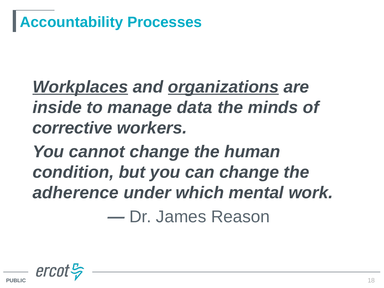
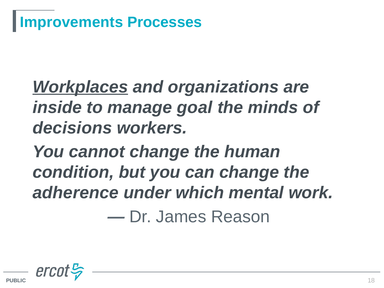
Accountability: Accountability -> Improvements (71, 22)
organizations underline: present -> none (223, 87)
data: data -> goal (195, 107)
corrective: corrective -> decisions (72, 128)
